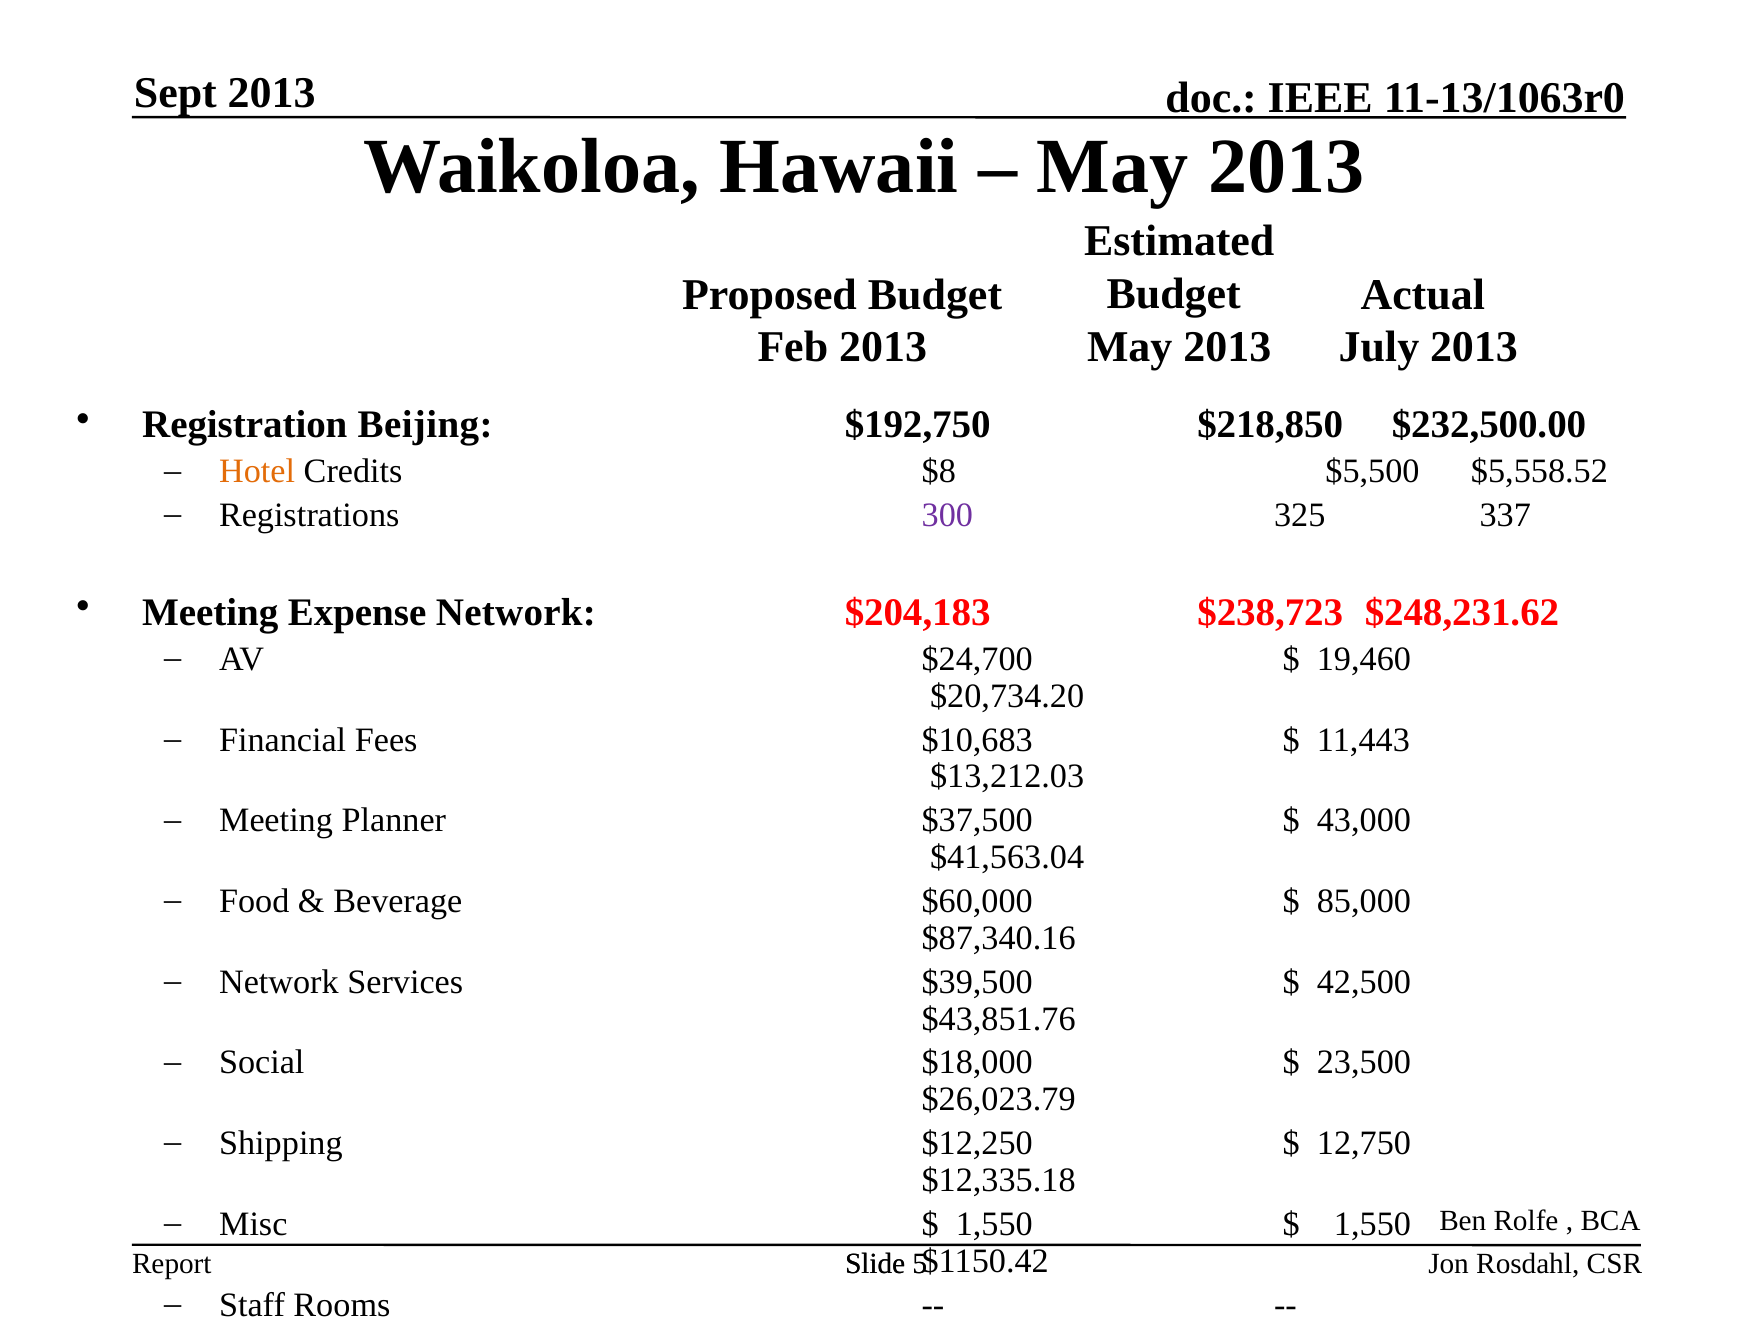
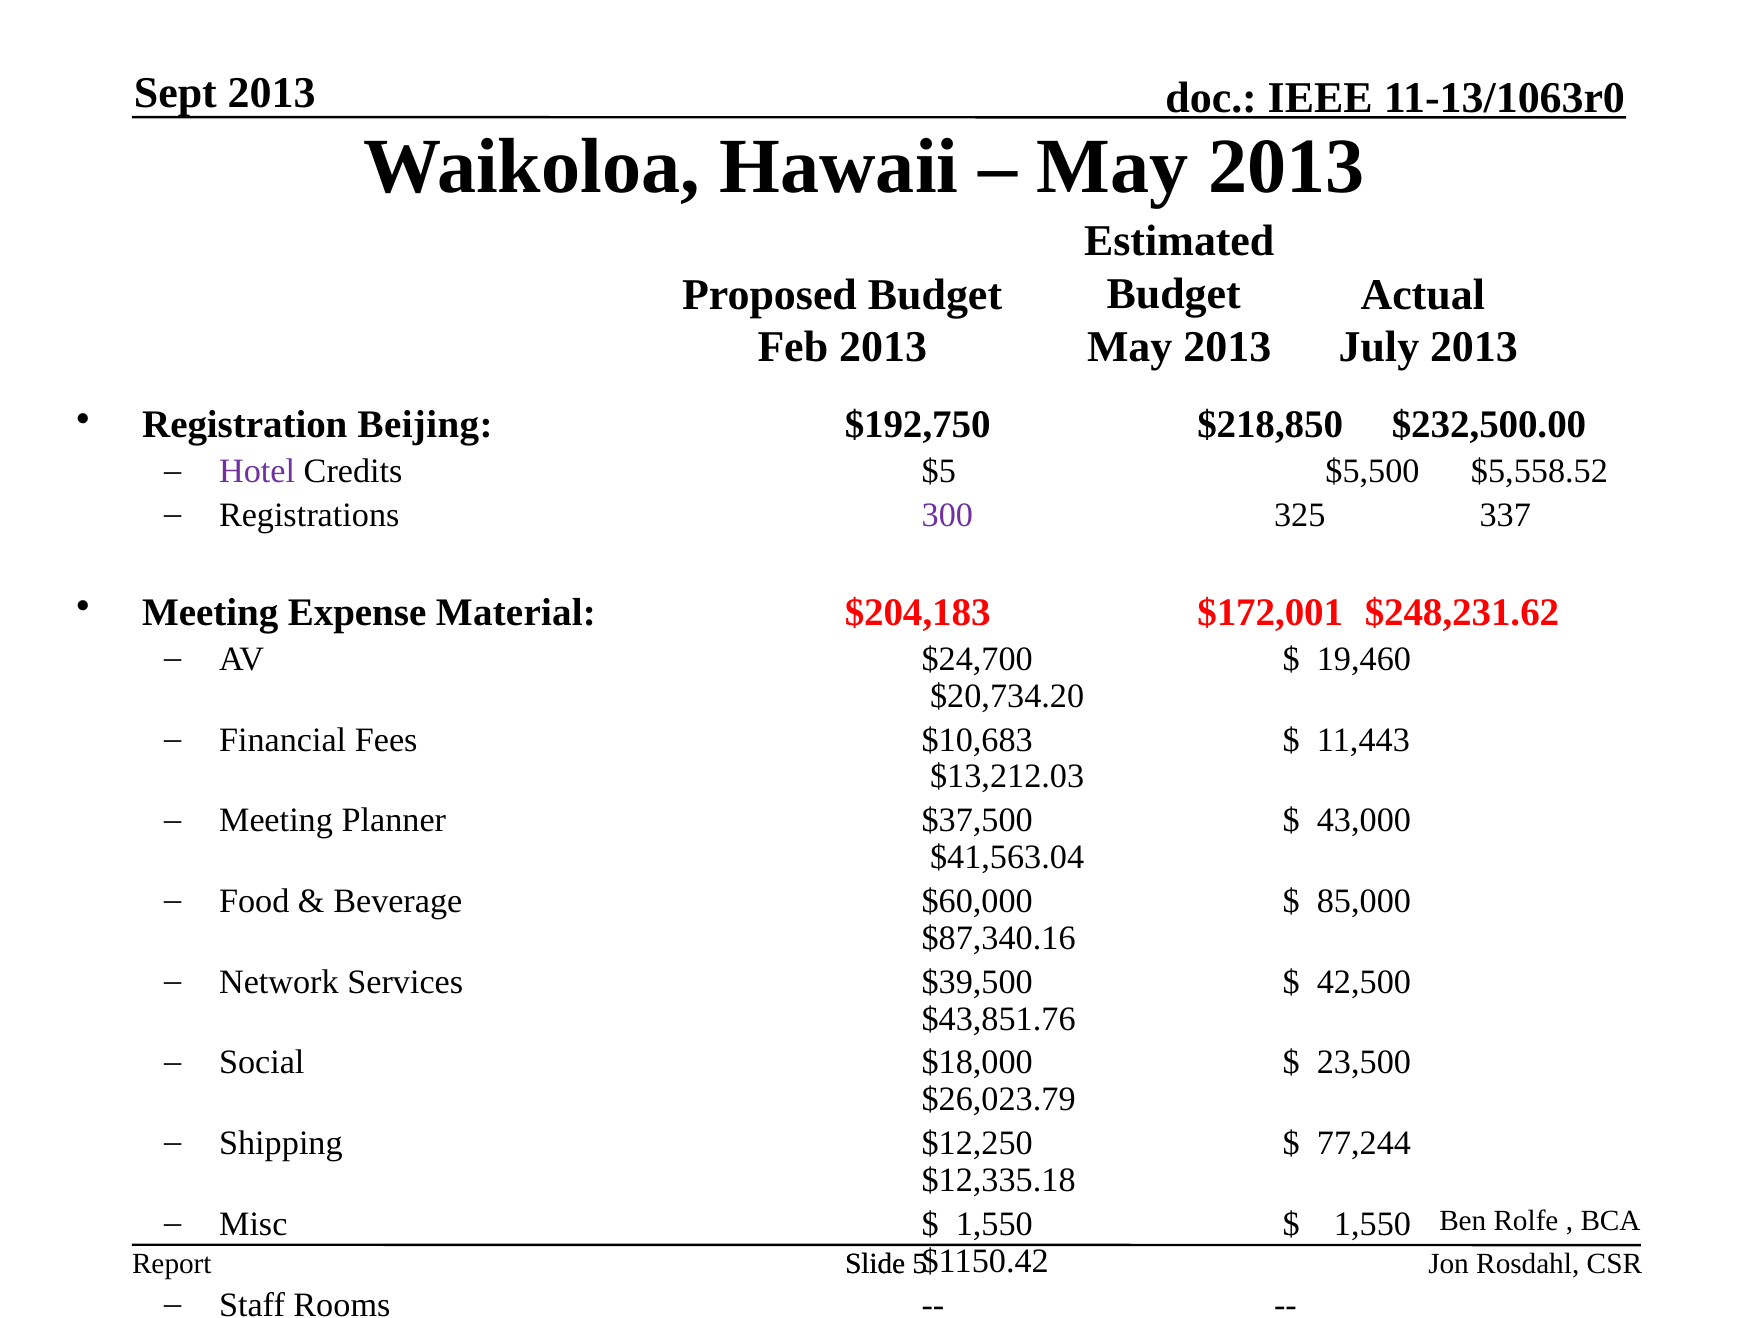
Hotel colour: orange -> purple (257, 472)
$8: $8 -> $5 (939, 472)
Expense Network: Network -> Material (516, 613)
$238,723: $238,723 -> $172,001 (1270, 613)
12,750: 12,750 -> 77,244 (1364, 1144)
